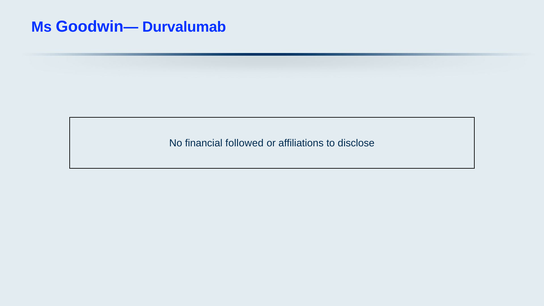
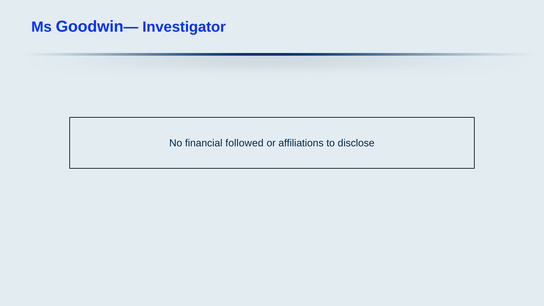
Durvalumab: Durvalumab -> Investigator (184, 27)
